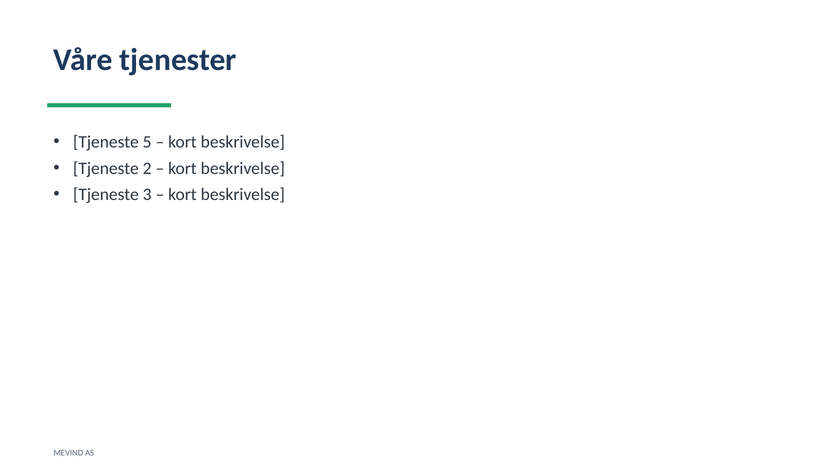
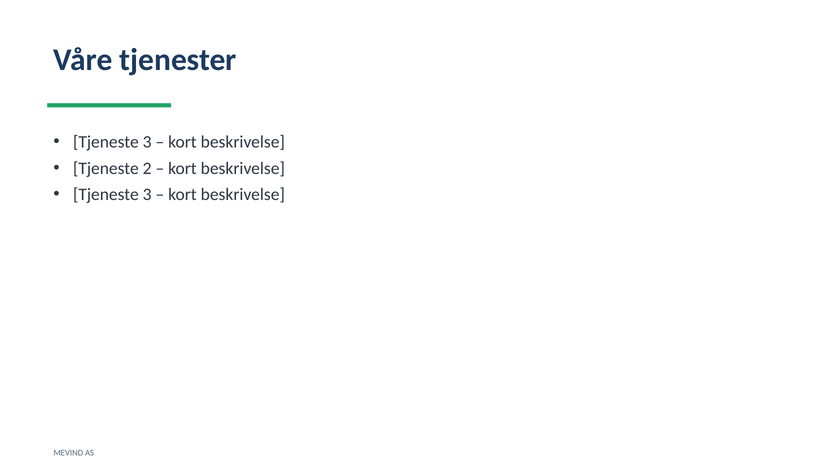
5: 5 -> 3 (147, 142)
